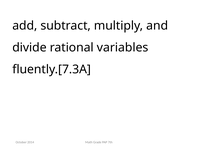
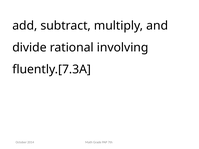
variables: variables -> involving (123, 48)
